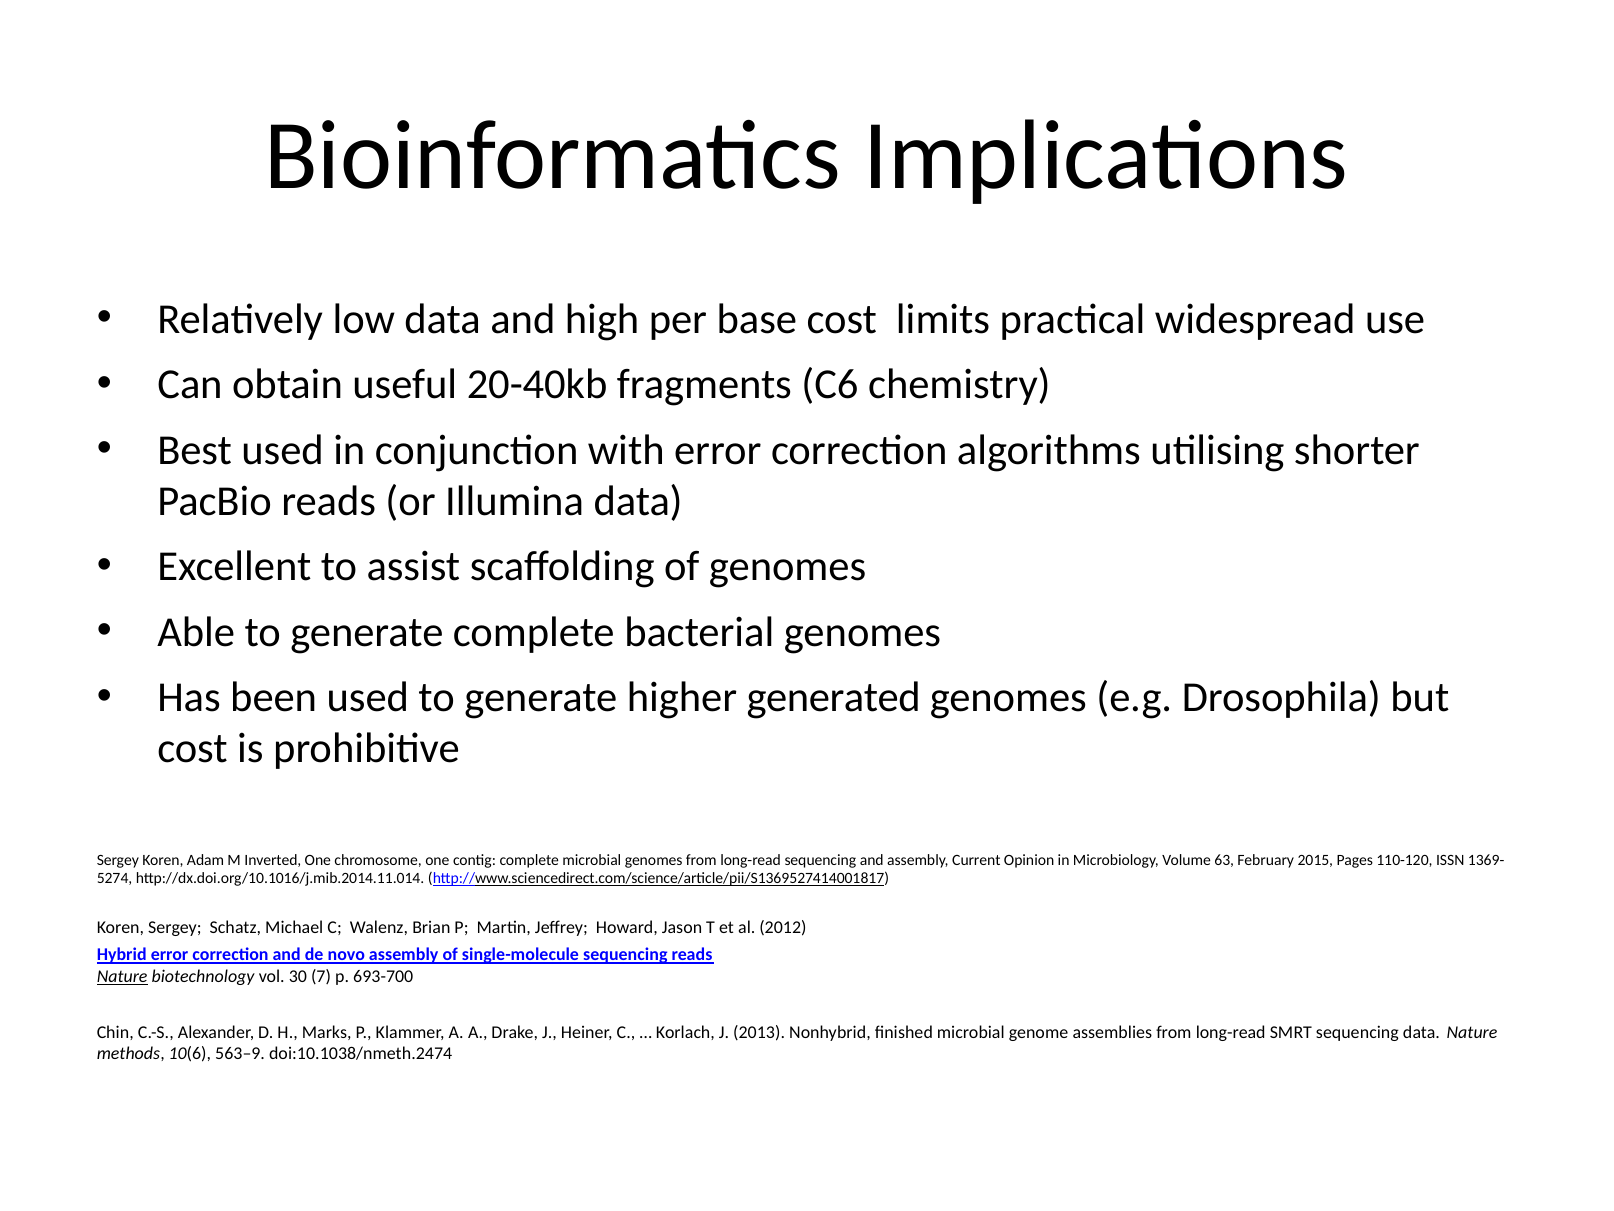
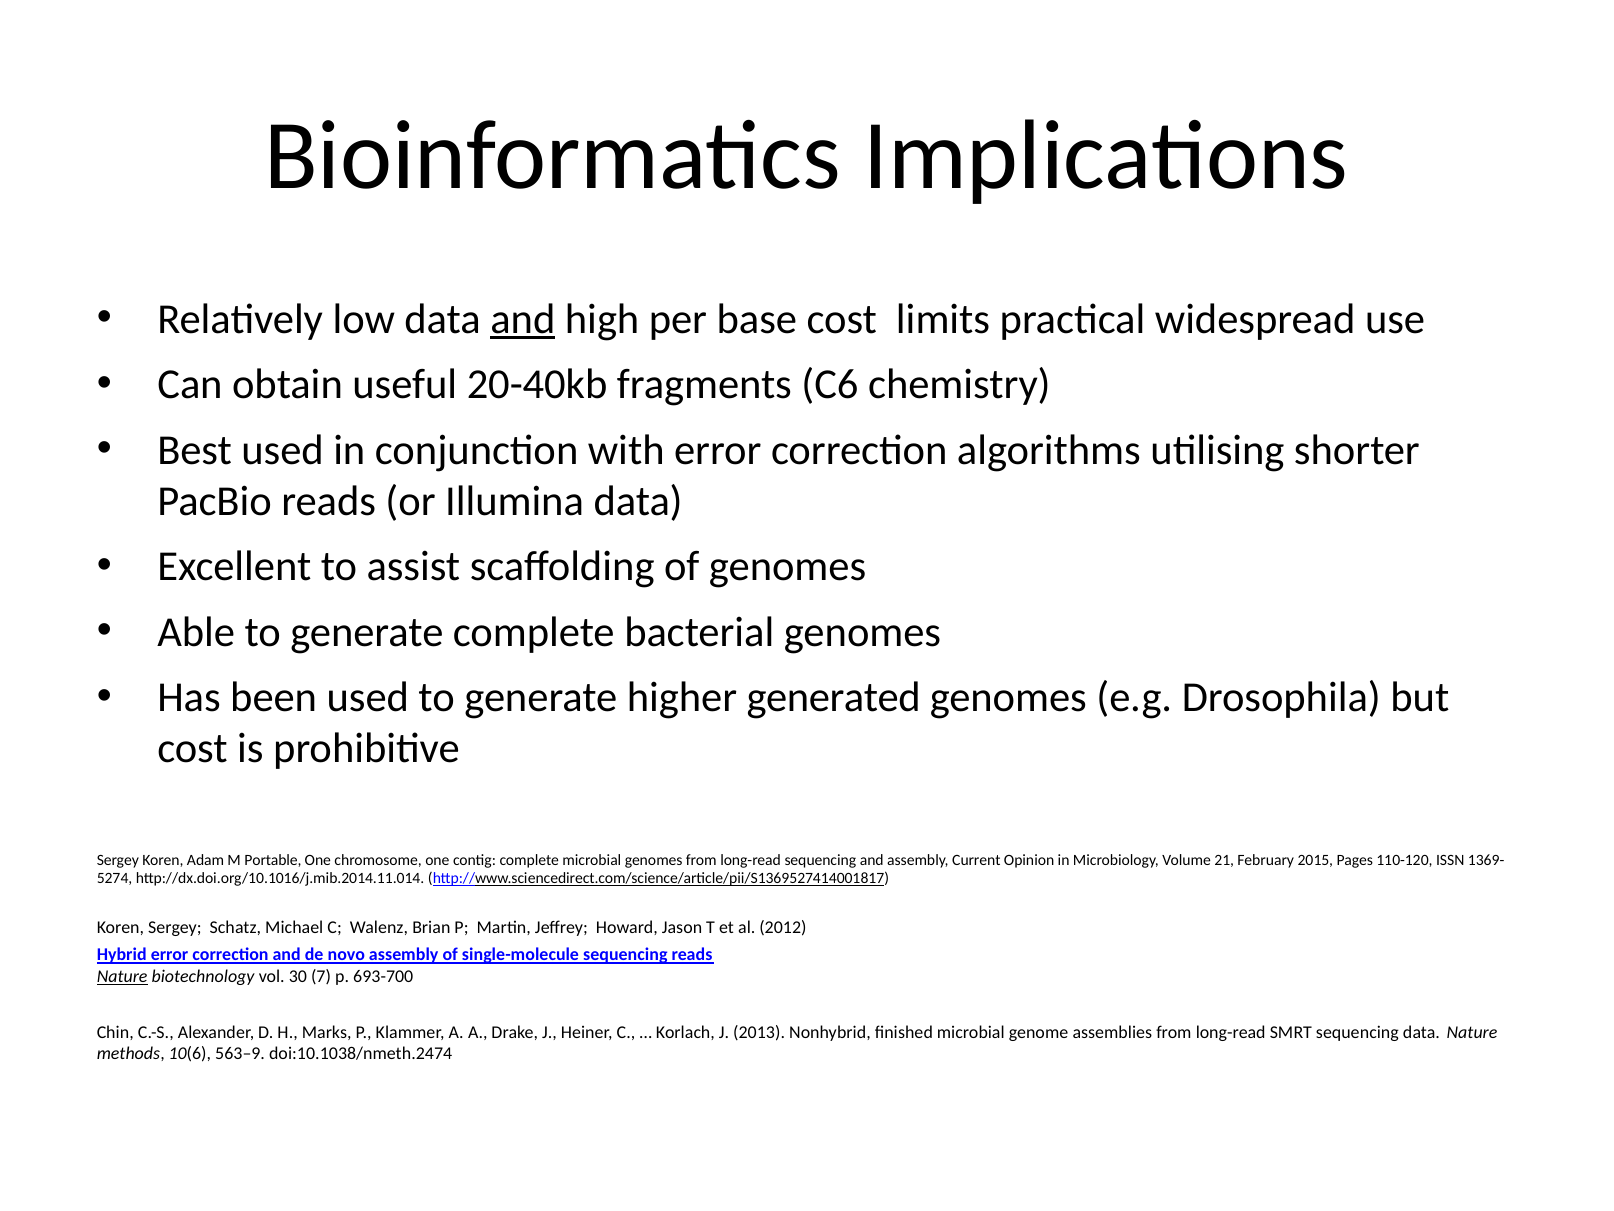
and underline: none -> present (523, 319)
Inverted: Inverted -> Portable (273, 860)
63: 63 -> 21 (1224, 860)
